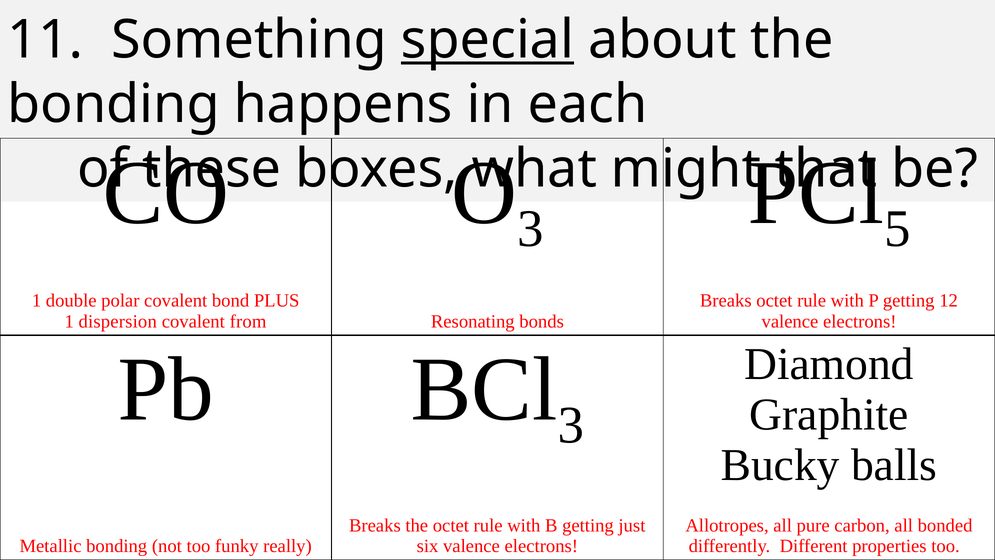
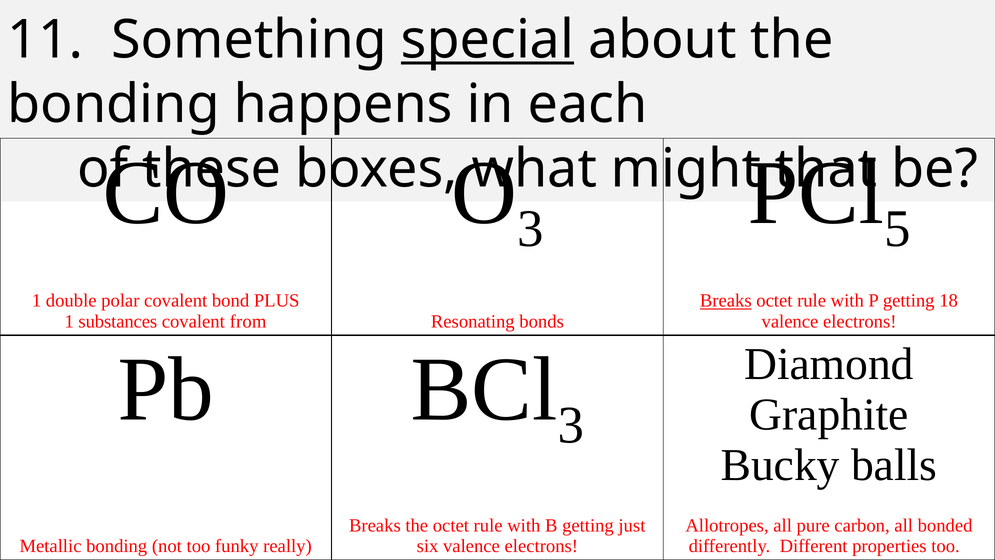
Breaks underline: none -> present (726, 301)
12: 12 -> 18 (949, 301)
dispersion: dispersion -> substances (118, 321)
